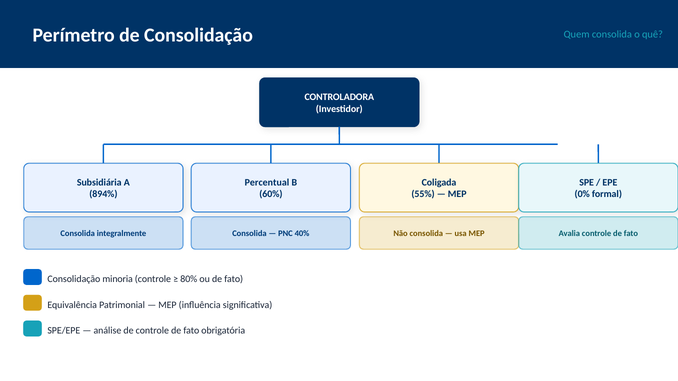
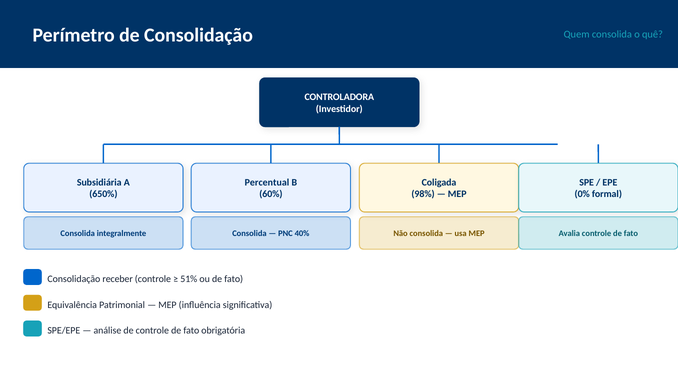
894%: 894% -> 650% (103, 194)
55%: 55% -> 98% (423, 194)
minoria: minoria -> receber (118, 279)
80%: 80% -> 51% (189, 279)
